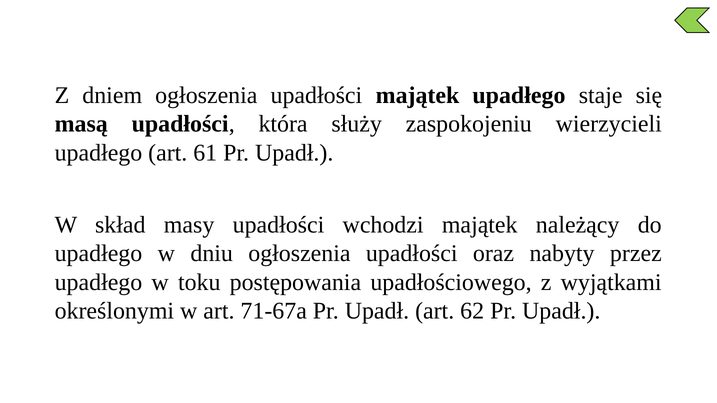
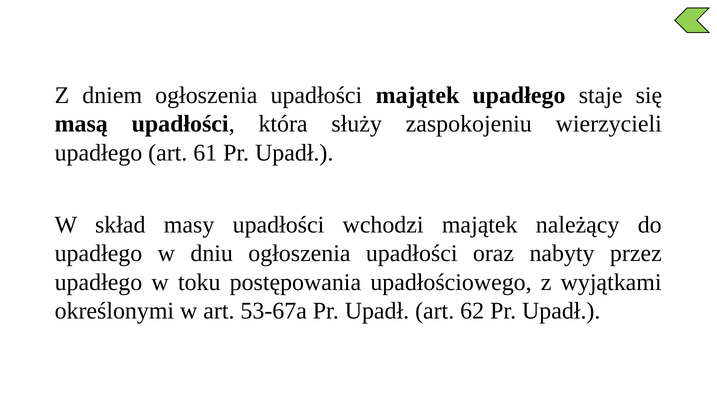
71-67a: 71-67a -> 53-67a (274, 311)
